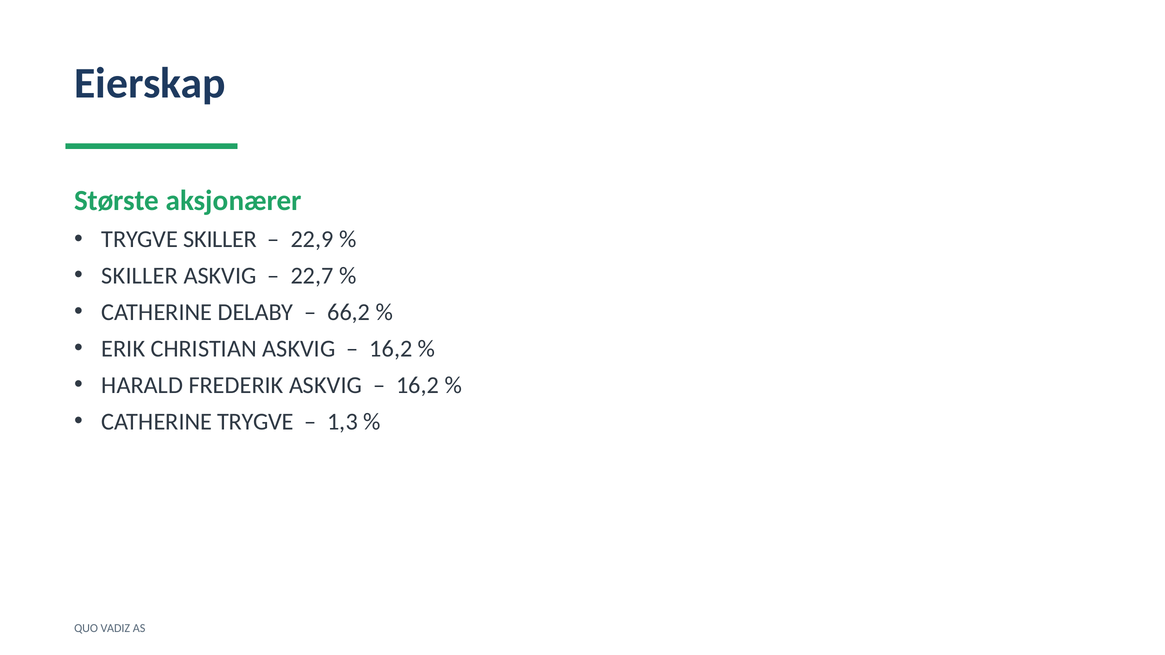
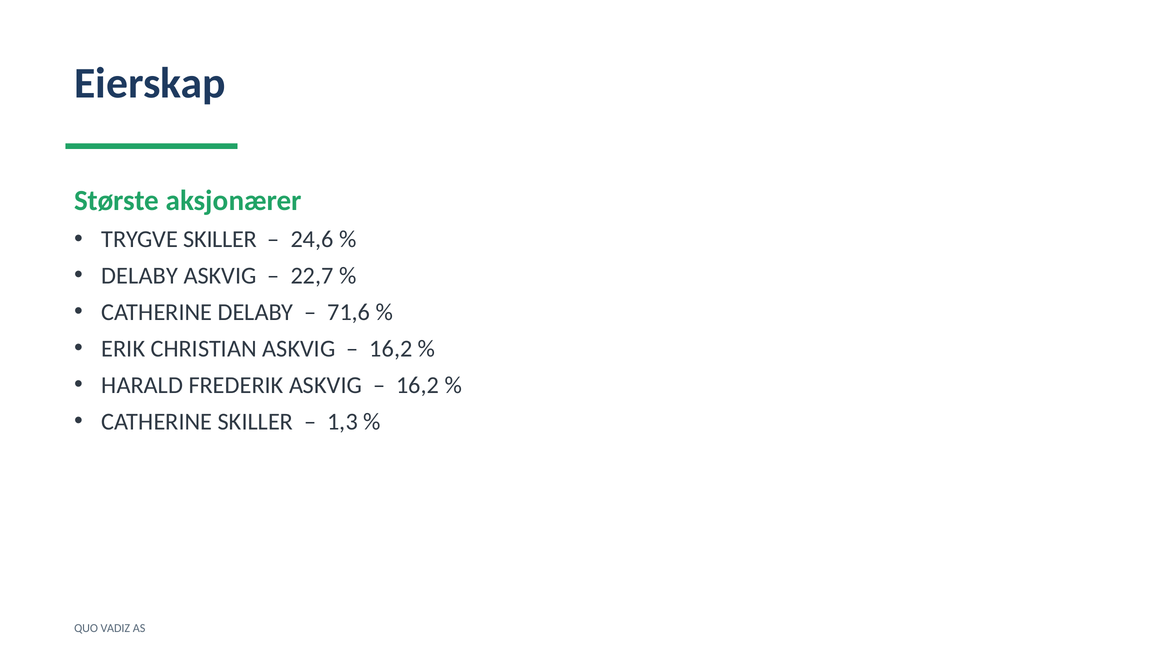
22,9: 22,9 -> 24,6 (312, 240)
SKILLER: SKILLER -> DELABY (140, 276)
66,2: 66,2 -> 71,6 (349, 312)
CATHERINE TRYGVE: TRYGVE -> SKILLER (255, 422)
